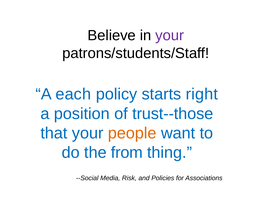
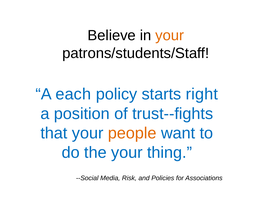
your colour: purple -> orange (170, 35)
trust--those: trust--those -> trust--fights (173, 114)
the from: from -> your (127, 152)
